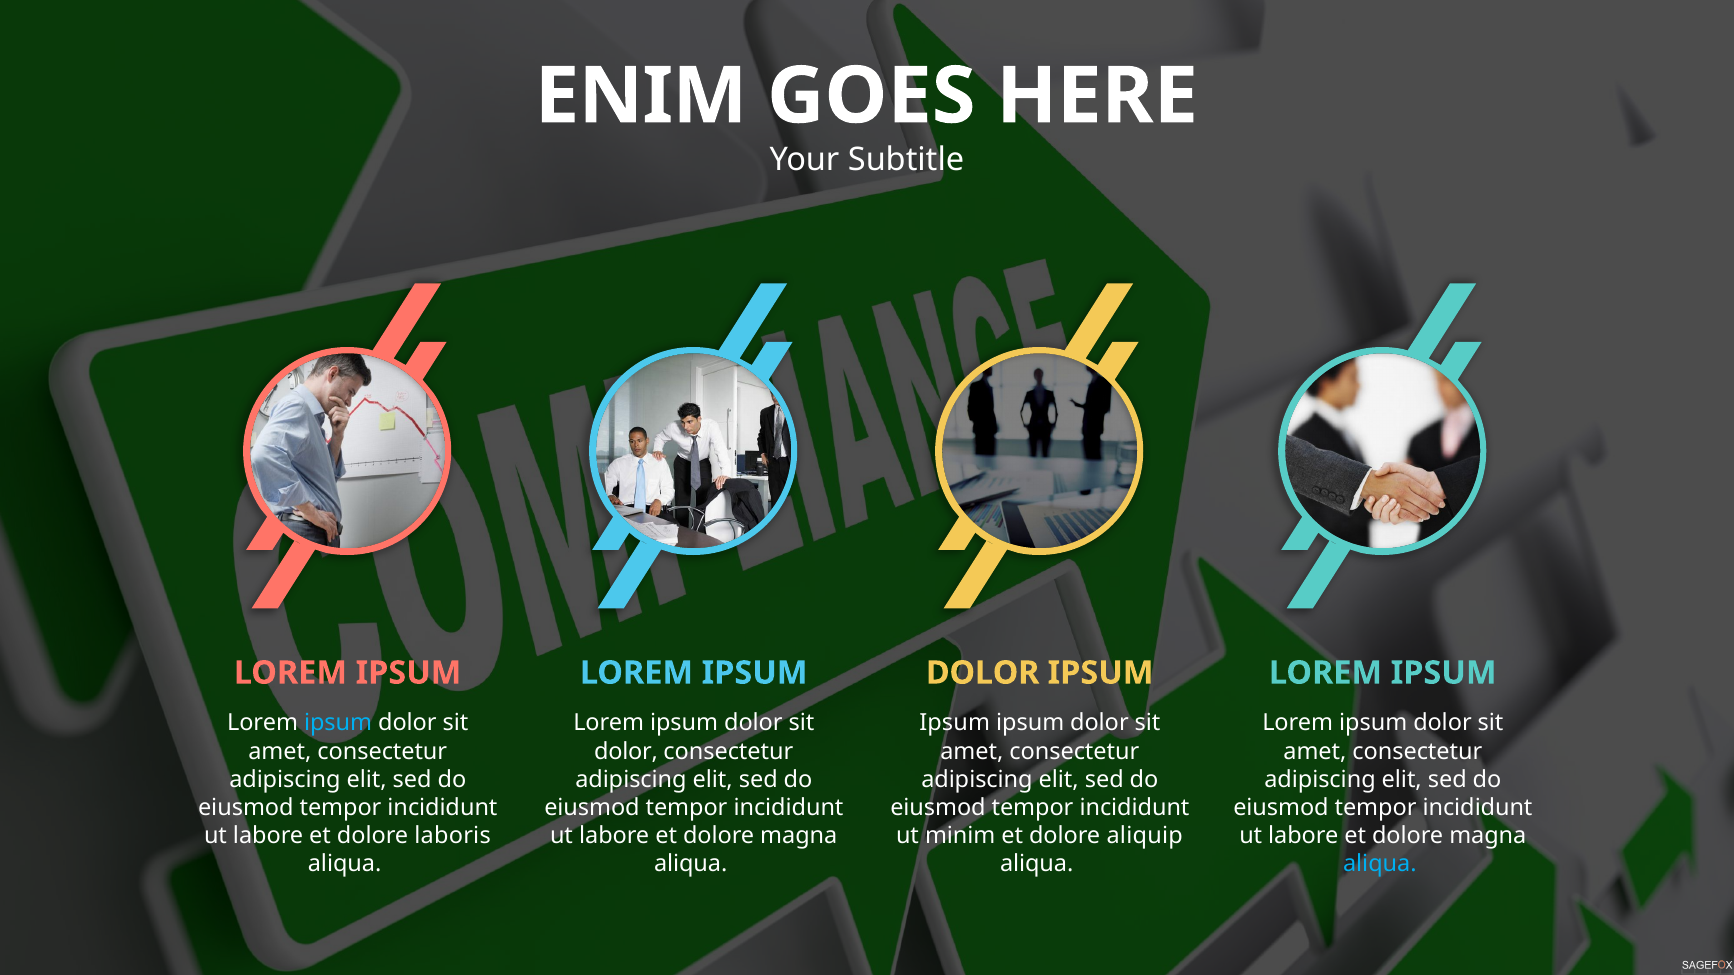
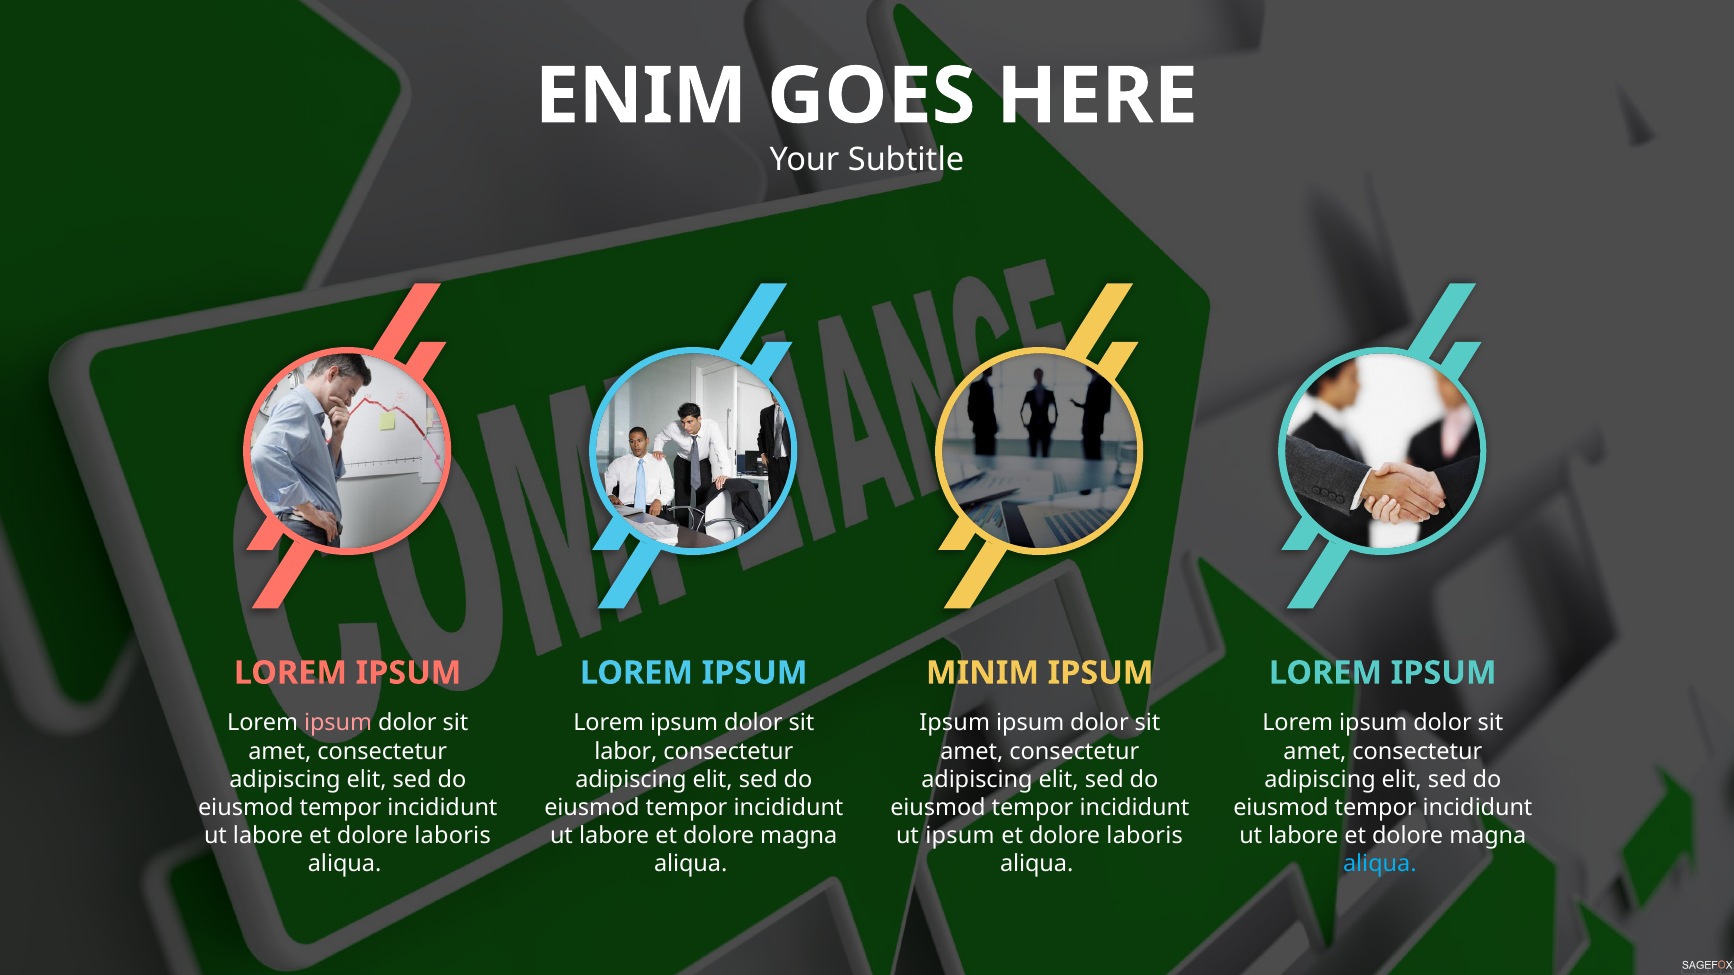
DOLOR: DOLOR -> MINIM (982, 673)
ipsum colour: light blue -> pink (338, 723)
dolor: dolor -> labor (626, 752)
ut minim: minim -> ipsum (960, 836)
aliquip: aliquip -> laboris (1145, 836)
